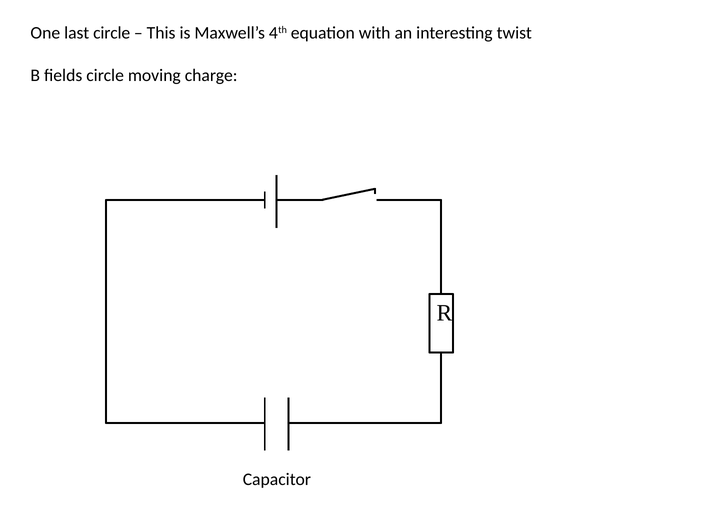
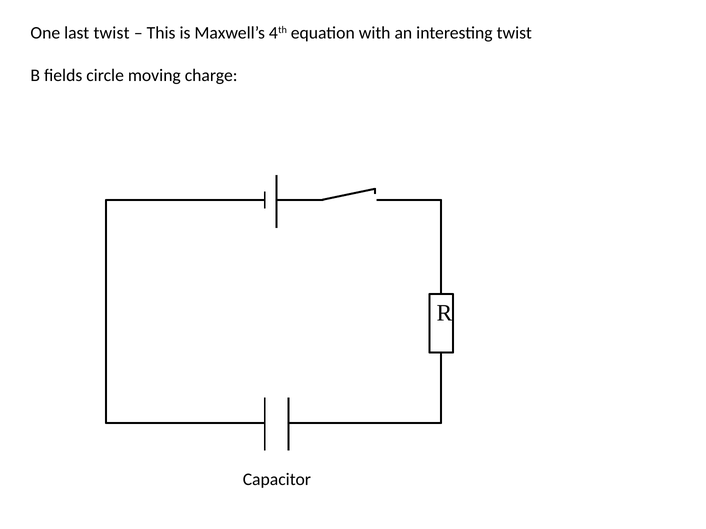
last circle: circle -> twist (112, 33)
